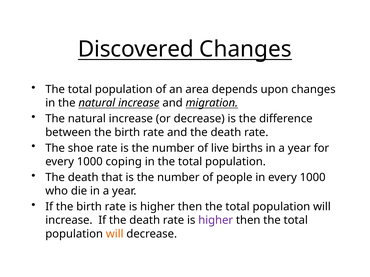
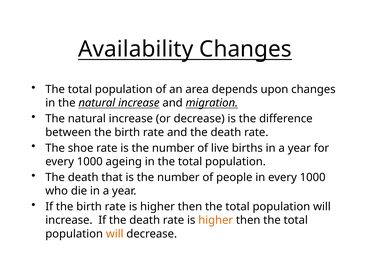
Discovered: Discovered -> Availability (136, 49)
coping: coping -> ageing (124, 162)
higher colour: purple -> orange (216, 221)
